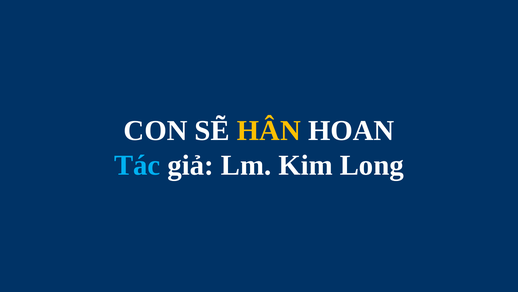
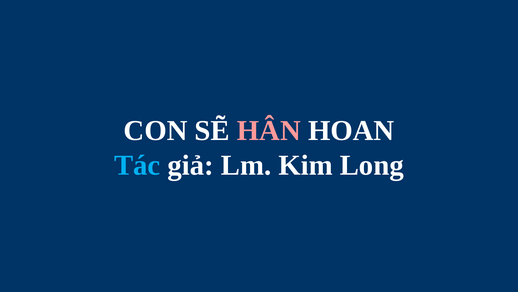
HÂN colour: yellow -> pink (269, 130)
